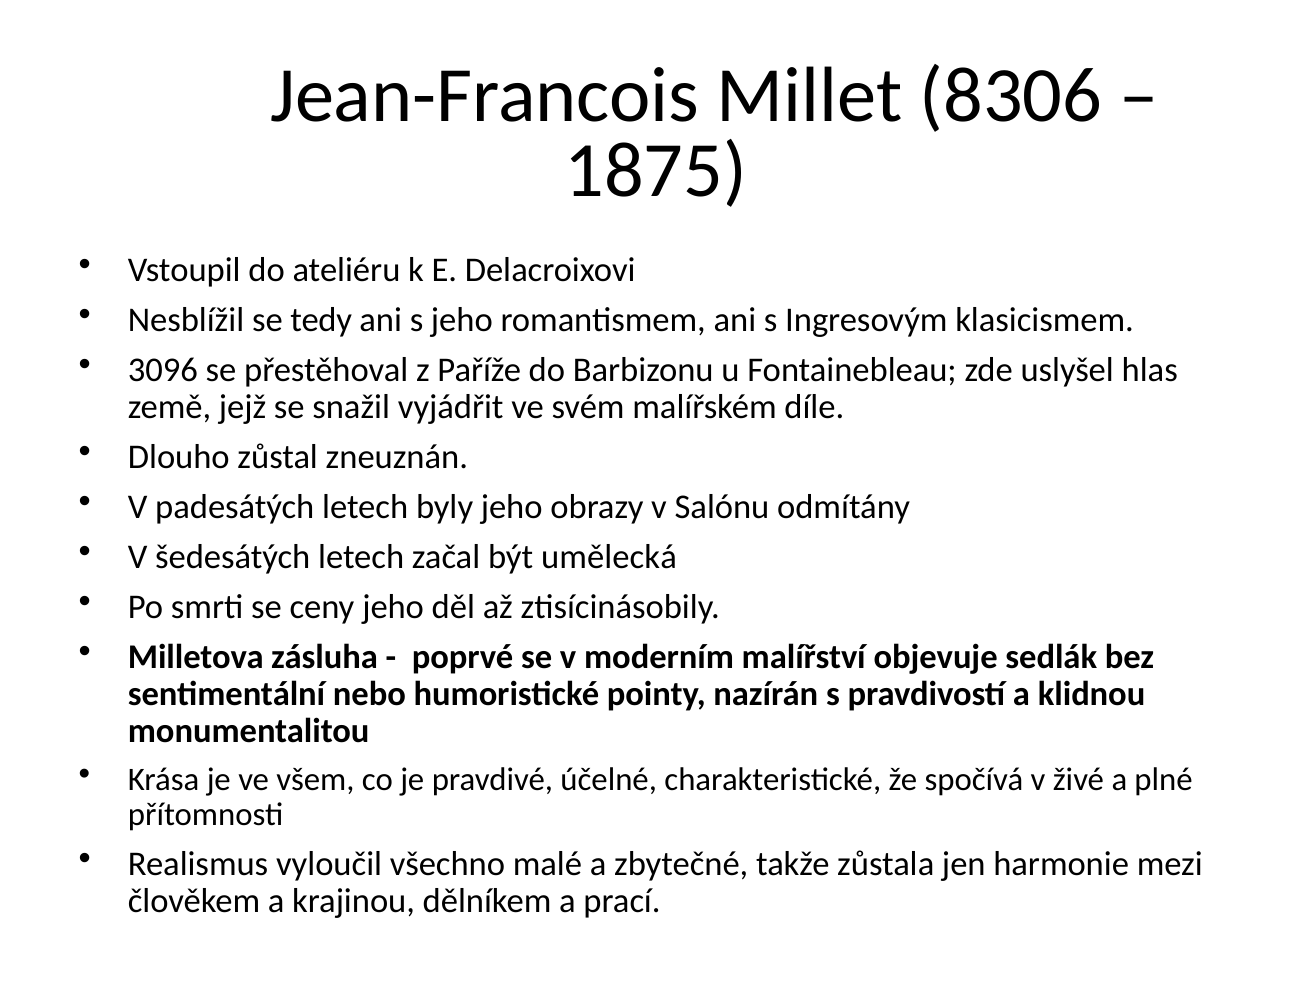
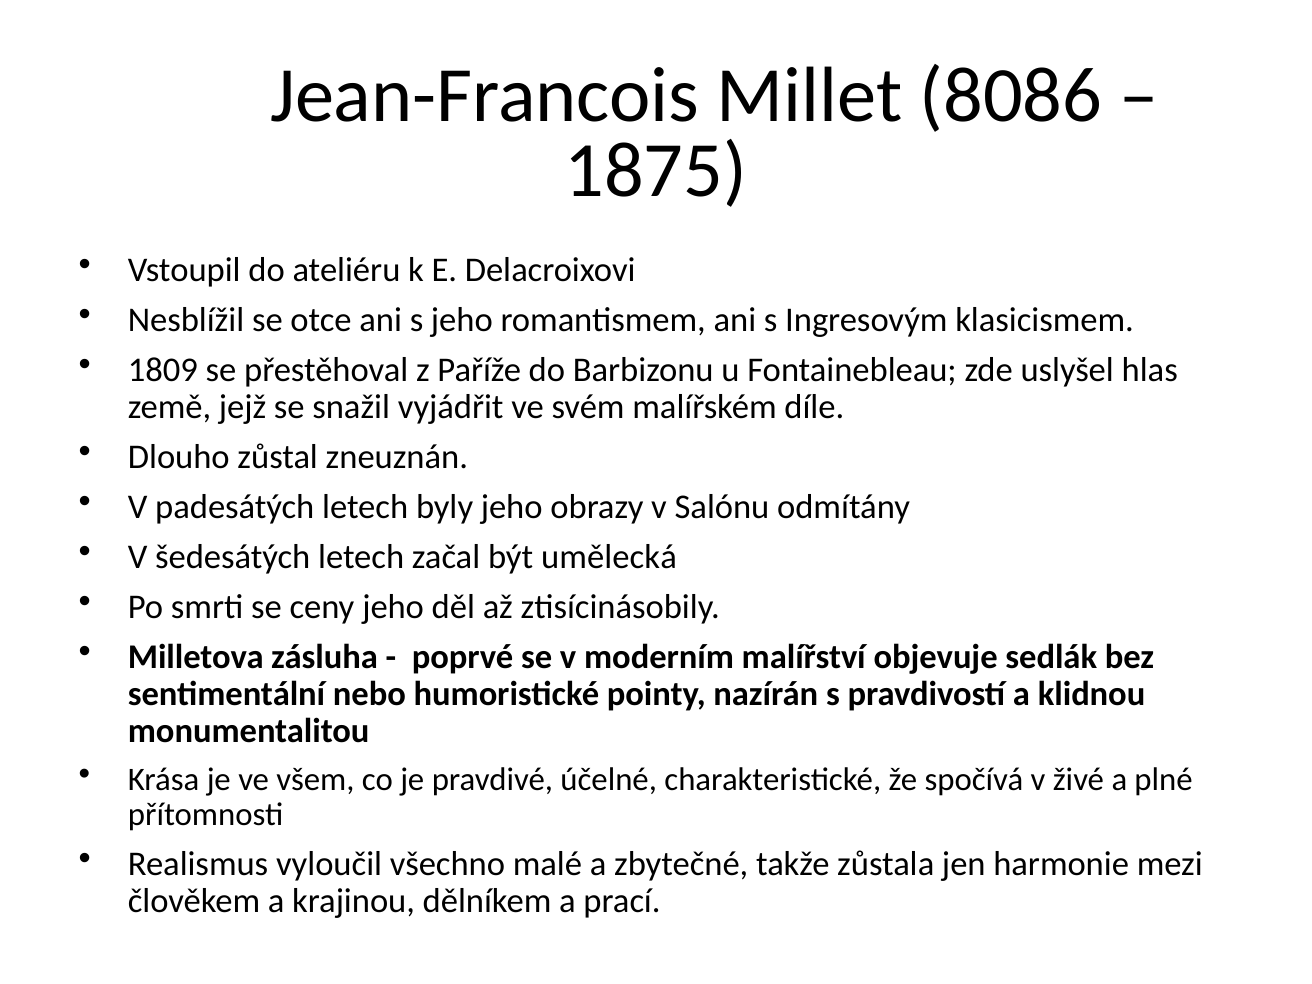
8306: 8306 -> 8086 (1011, 96)
tedy: tedy -> otce (321, 320)
3096: 3096 -> 1809 (163, 370)
